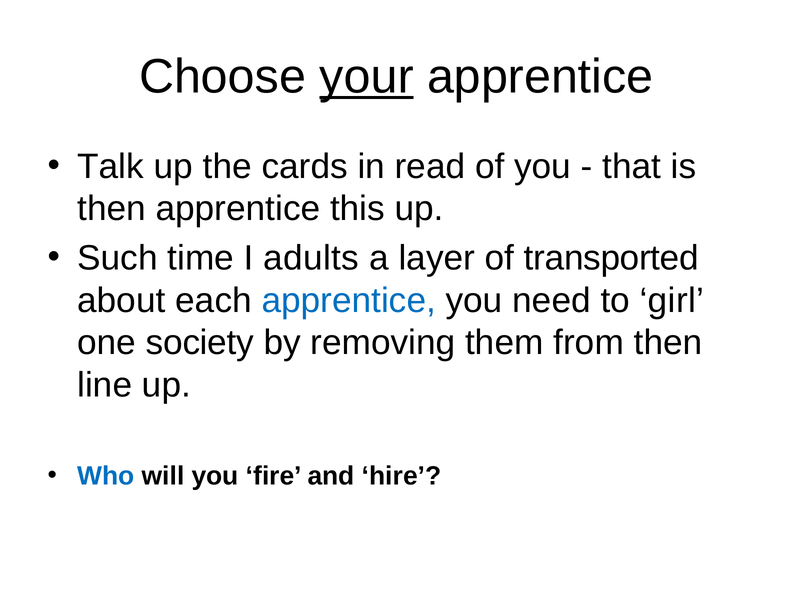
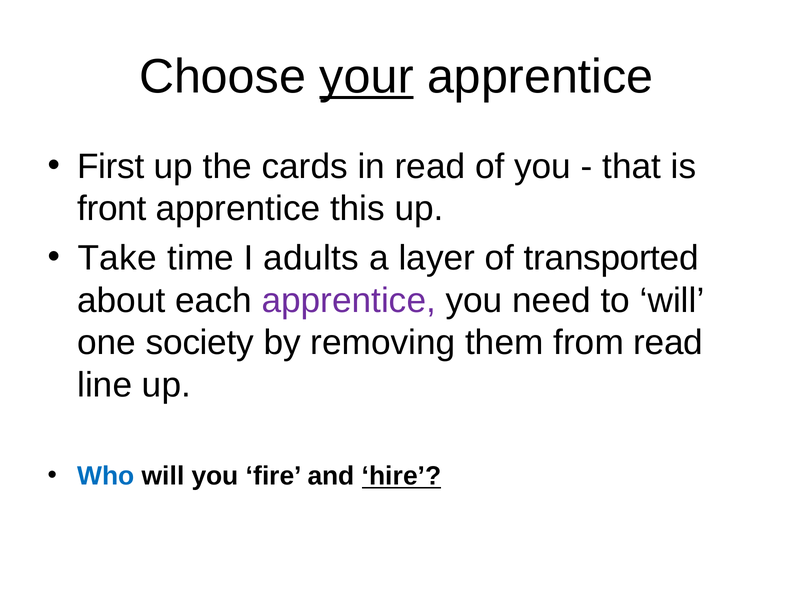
Talk: Talk -> First (111, 166)
then: then -> front (112, 209)
Such: Such -> Take (117, 258)
apprentice colour: blue -> purple (349, 300)
to girl: girl -> will (672, 300)
from then: then -> read (668, 343)
hire underline: none -> present (402, 476)
